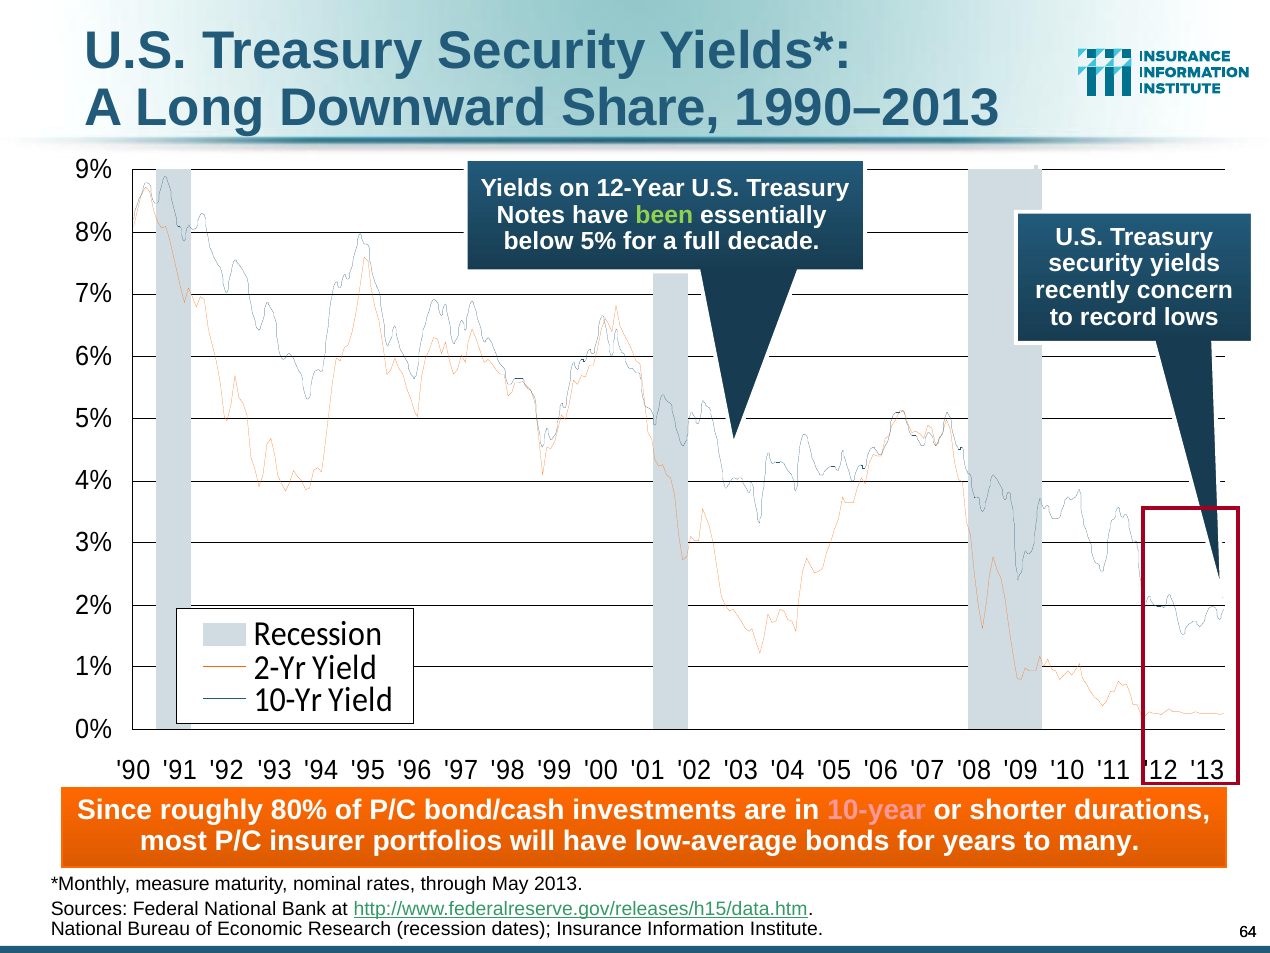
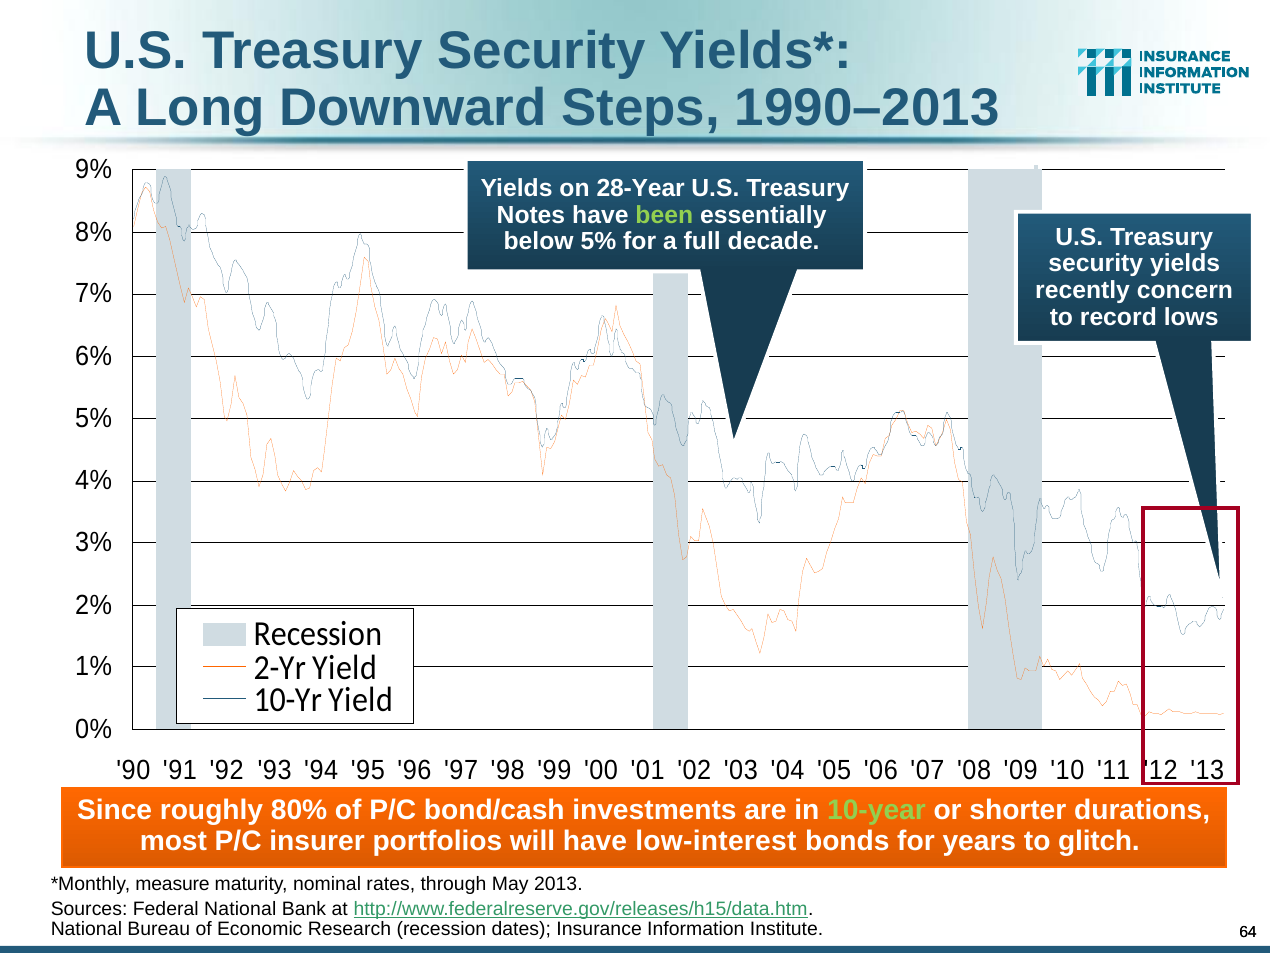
Share: Share -> Steps (641, 108)
12-Year: 12-Year -> 28-Year (641, 188)
10-year colour: pink -> light green (876, 810)
low-average: low-average -> low-interest (716, 840)
many: many -> glitch (1099, 840)
